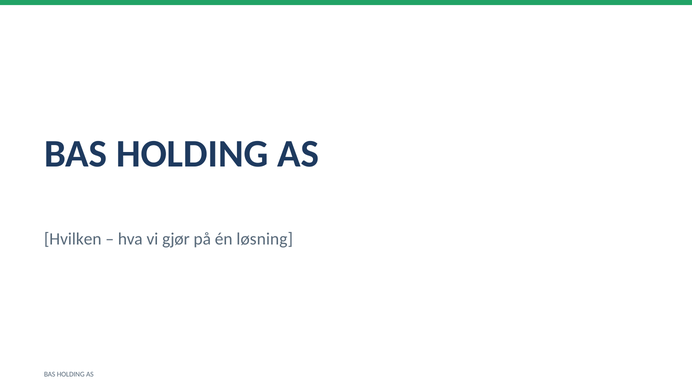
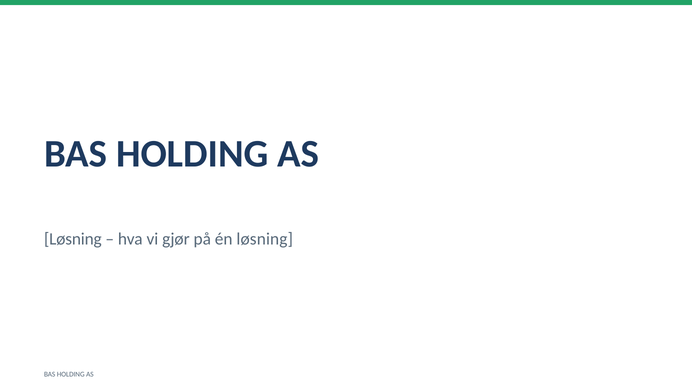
Hvilken: Hvilken -> Løsning (73, 238)
